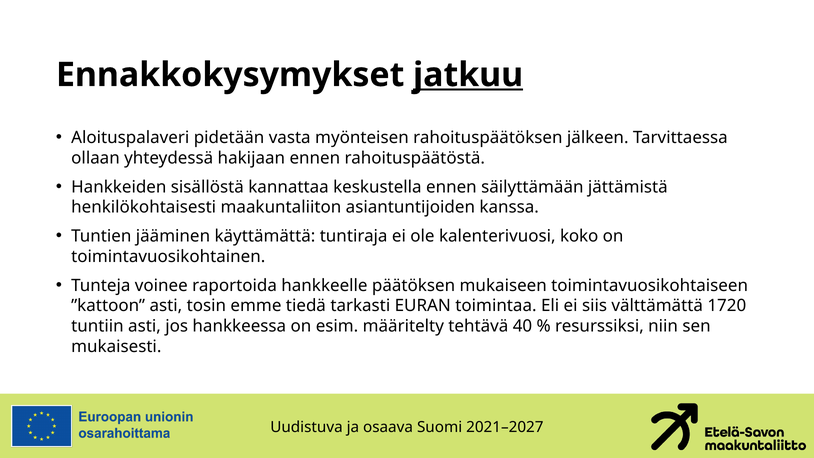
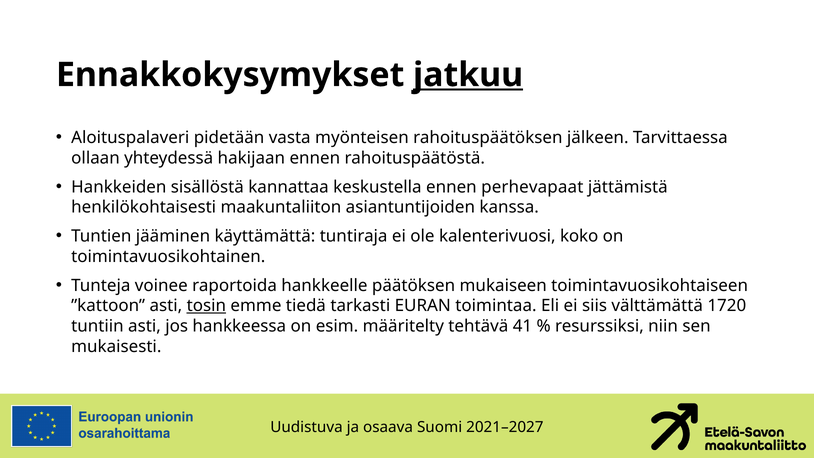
säilyttämään: säilyttämään -> perhevapaat (532, 187)
tosin underline: none -> present (206, 306)
40: 40 -> 41 (522, 326)
